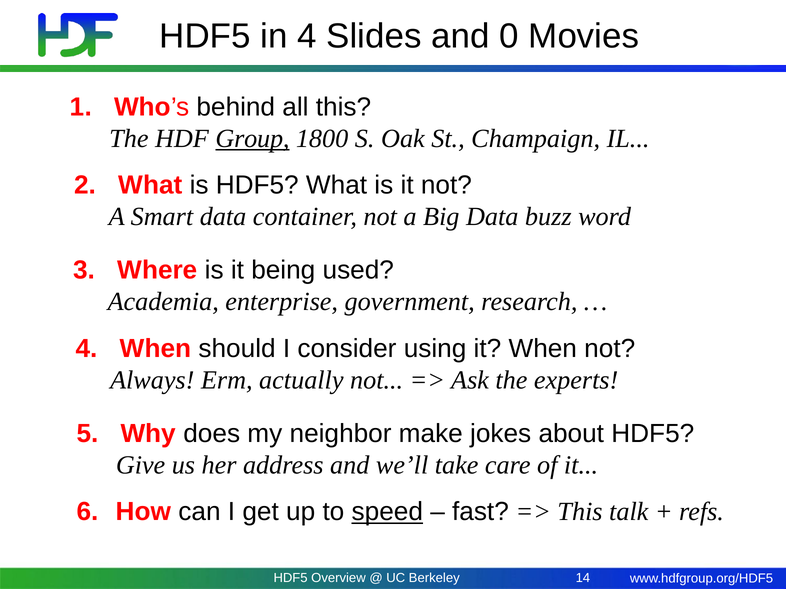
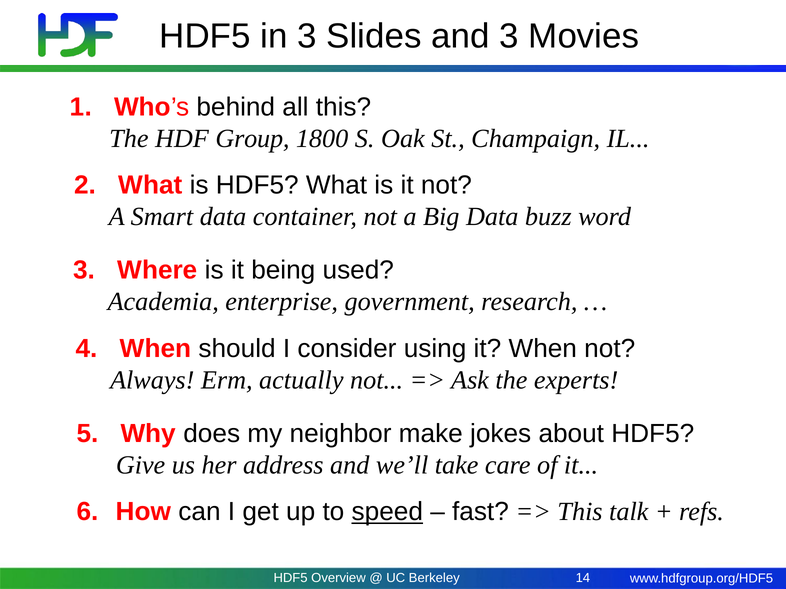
in 4: 4 -> 3 (307, 36)
and 0: 0 -> 3 (509, 36)
Group underline: present -> none (252, 139)
